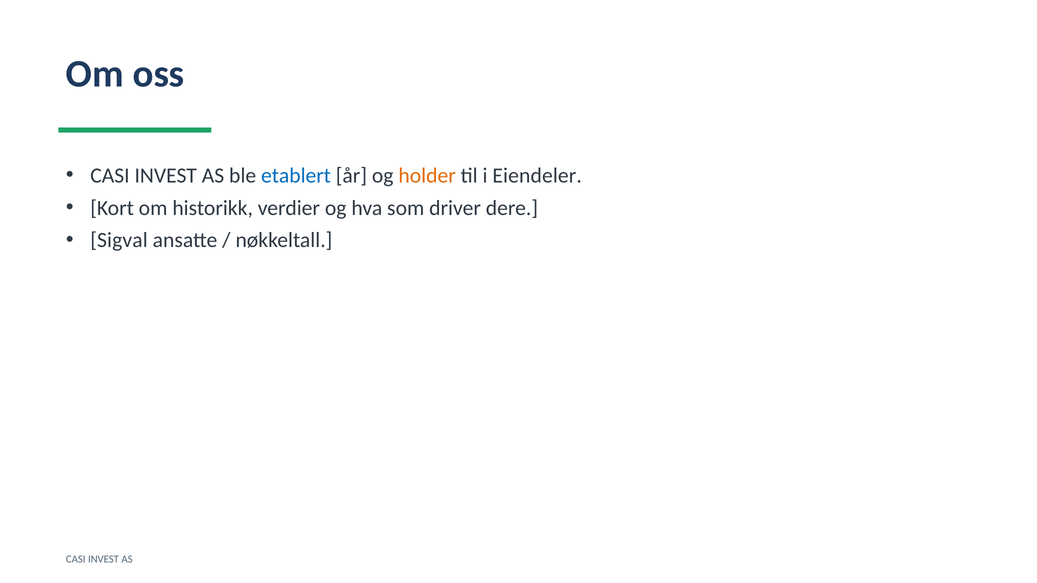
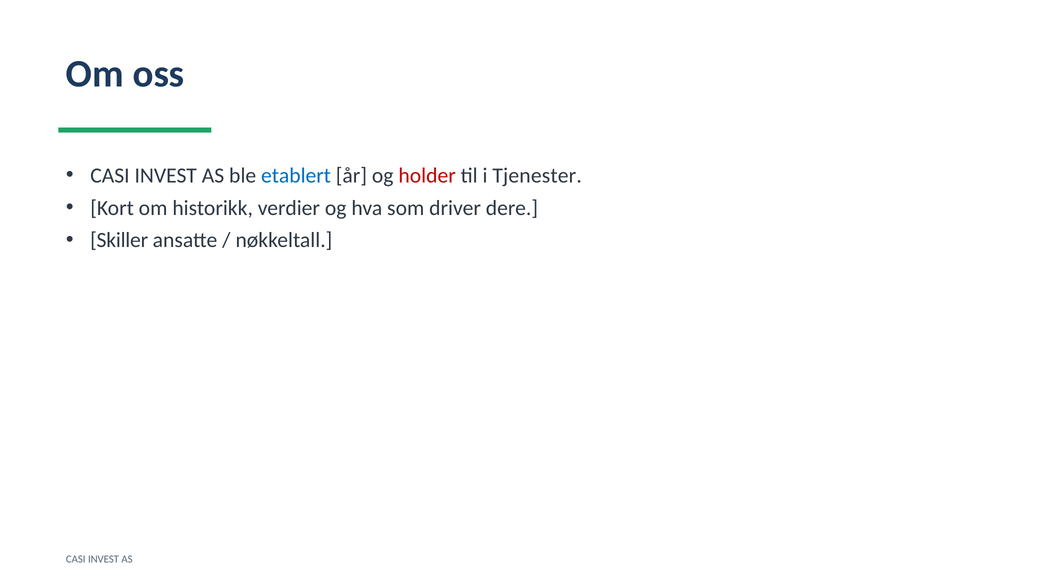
holder colour: orange -> red (427, 176)
Eiendeler: Eiendeler -> Tjenester (537, 176)
Sigval: Sigval -> Skiller (119, 240)
